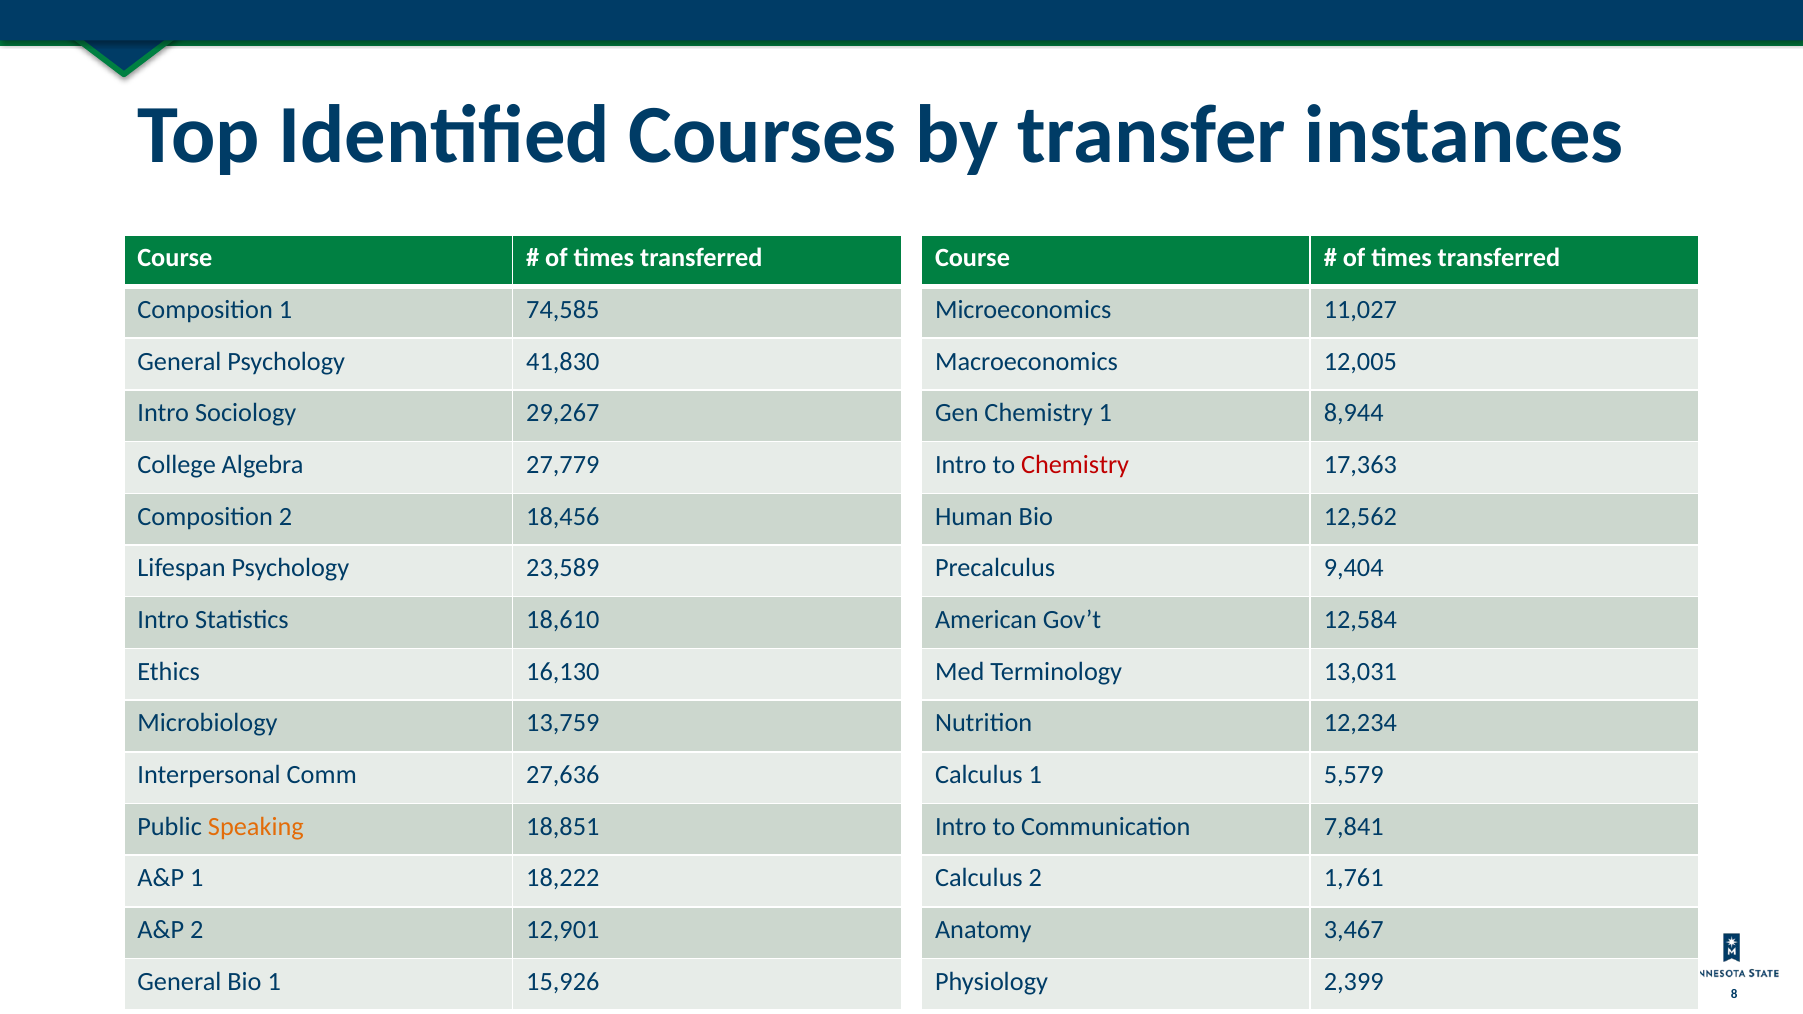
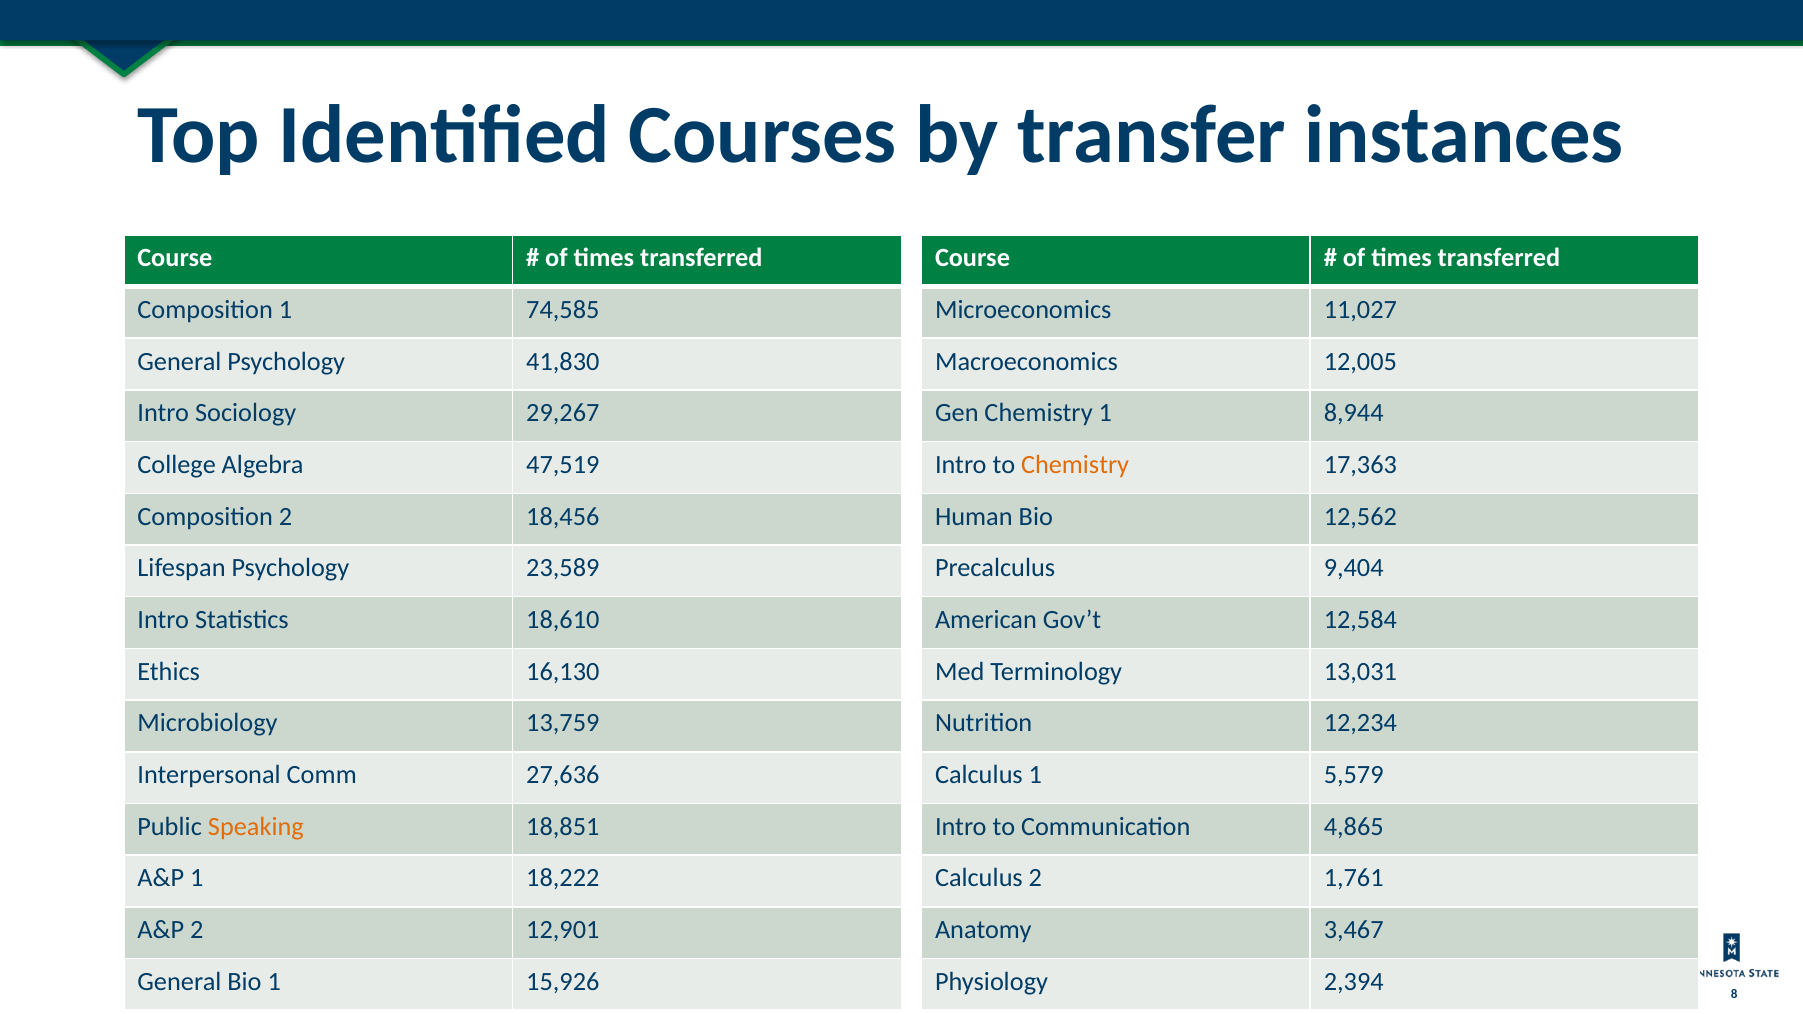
27,779: 27,779 -> 47,519 (563, 465)
Chemistry colour: red -> orange (1075, 465)
7,841: 7,841 -> 4,865 (1354, 827)
2,399: 2,399 -> 2,394 (1354, 982)
